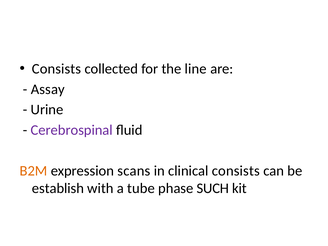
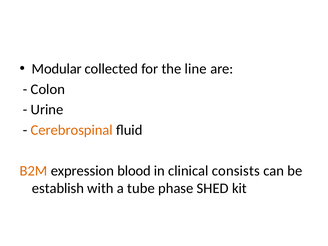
Consists: Consists -> Modular (57, 69)
Assay: Assay -> Colon (48, 89)
Cerebrospinal colour: purple -> orange (72, 130)
scans: scans -> blood (134, 171)
SUCH: SUCH -> SHED (213, 188)
